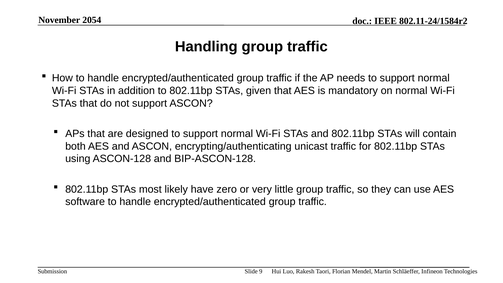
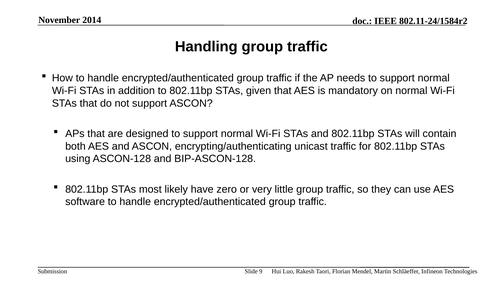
2054: 2054 -> 2014 (92, 20)
